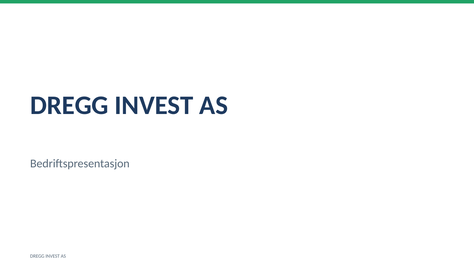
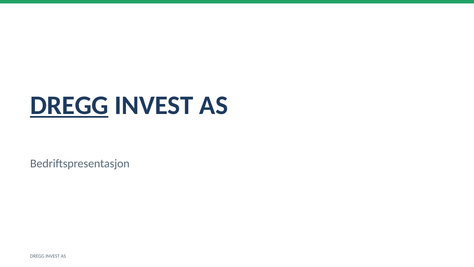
DREGG underline: none -> present (69, 105)
